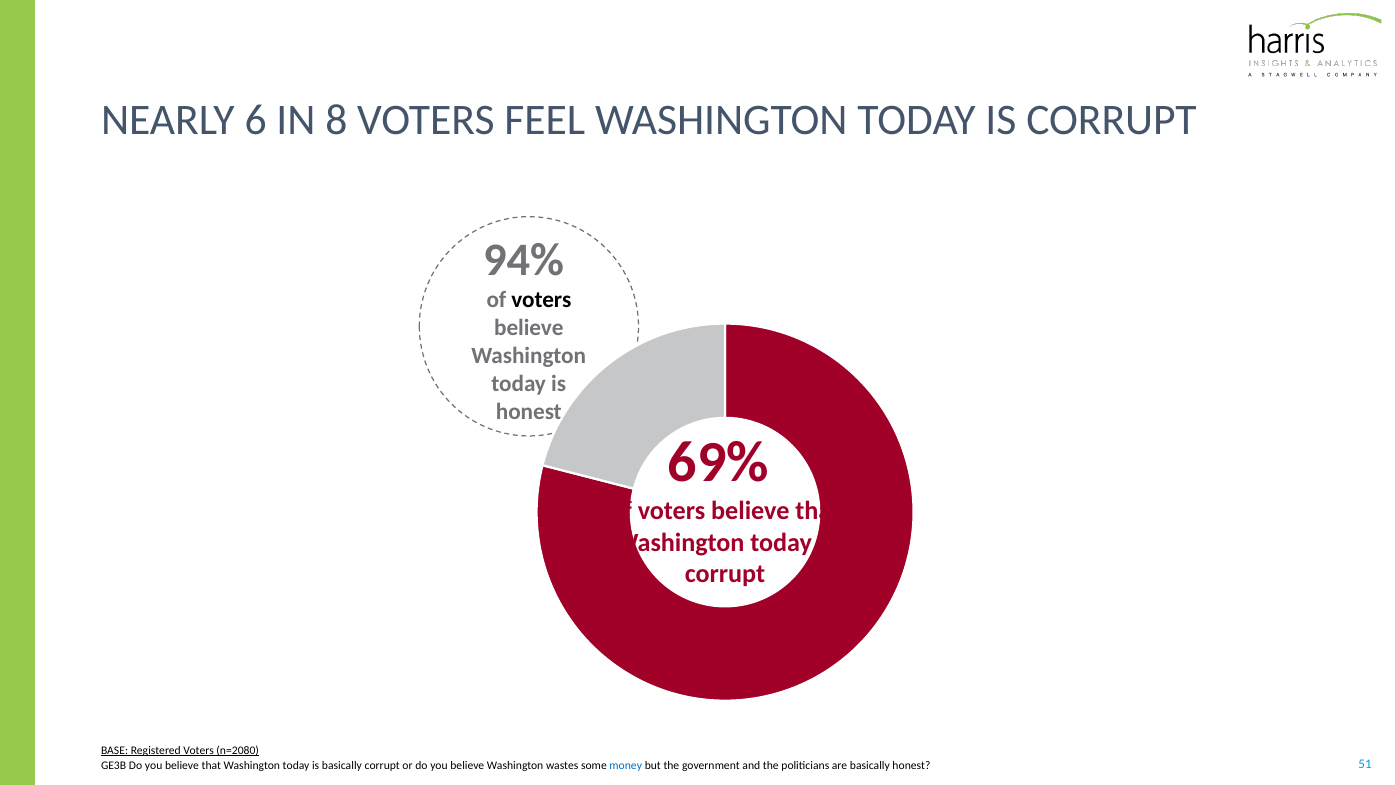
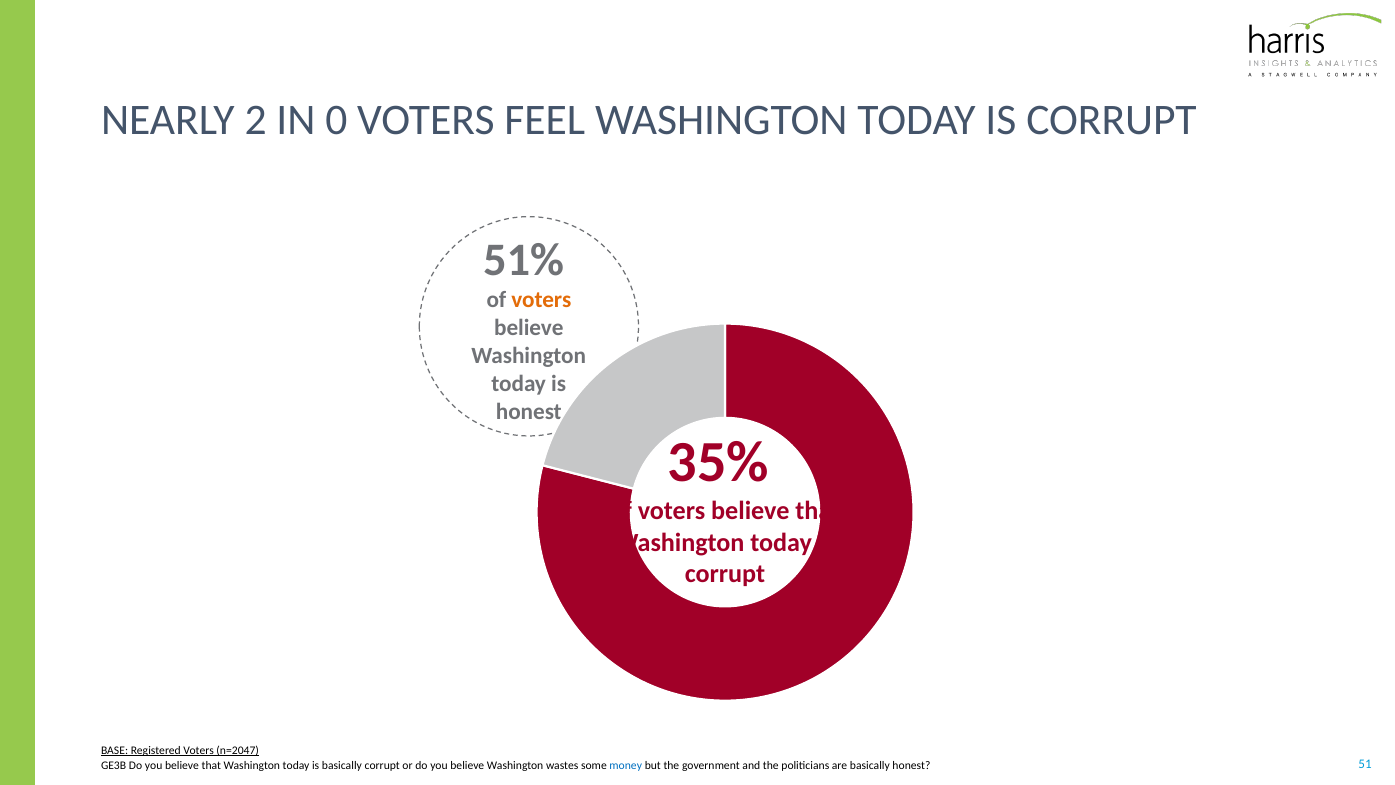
6: 6 -> 2 (256, 120)
8: 8 -> 0 (336, 120)
94%: 94% -> 51% (524, 260)
voters colour: black -> orange (541, 300)
69%: 69% -> 35% (718, 463)
n=2080: n=2080 -> n=2047 (238, 750)
